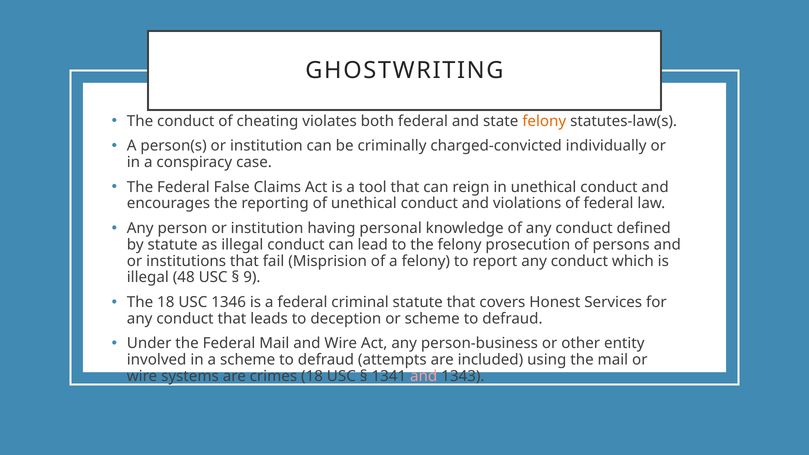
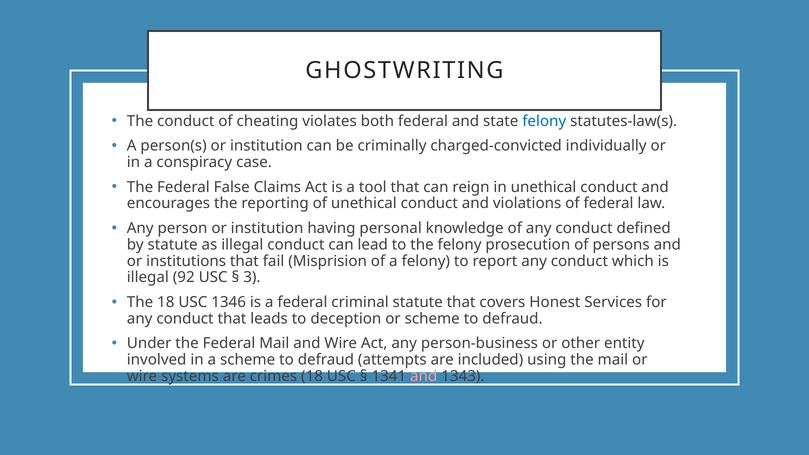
felony colour: orange -> blue (544, 121)
48: 48 -> 92 (184, 277)
9: 9 -> 3 (252, 277)
